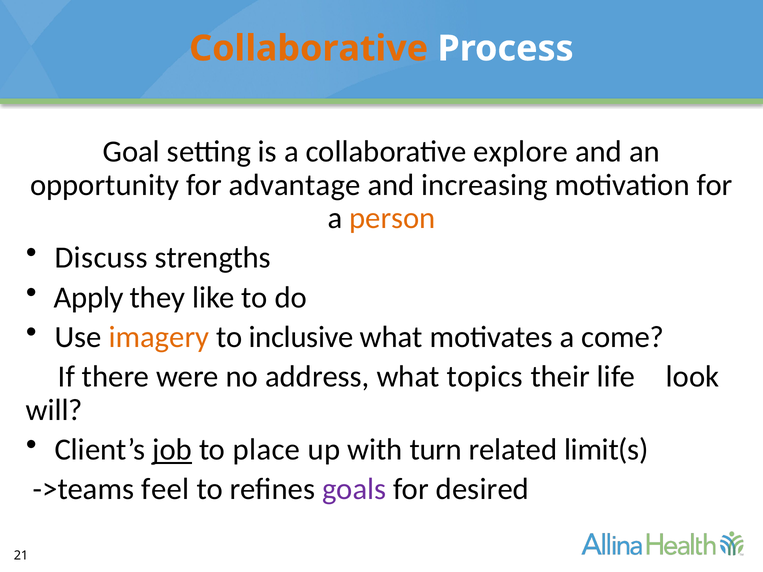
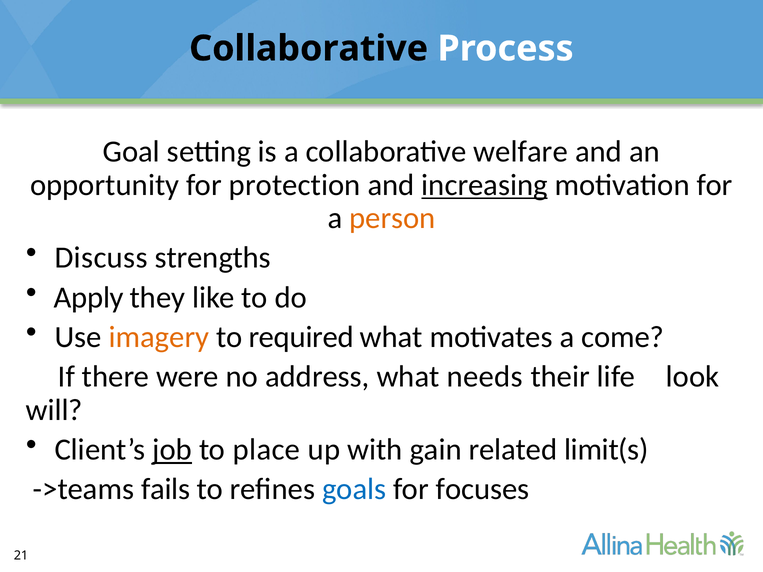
Collaborative colour: orange -> black (309, 49)
explore: explore -> welfare (521, 152)
advantage: advantage -> protection (295, 185)
increasing underline: none -> present (485, 185)
inclusive: inclusive -> required (301, 337)
topics: topics -> needs (485, 377)
turn: turn -> gain (436, 450)
feel: feel -> fails (166, 490)
goals colour: purple -> blue (354, 490)
desired: desired -> focuses (483, 490)
